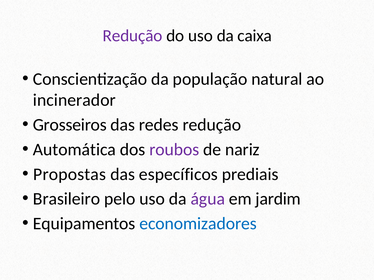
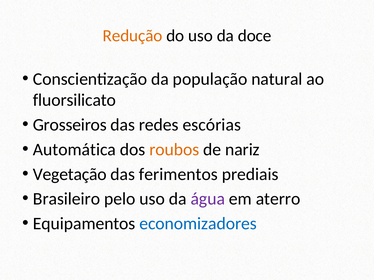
Redução colour: purple -> orange (133, 36)
caixa: caixa -> doce (255, 36)
incinerador: incinerador -> fluorsilicato (74, 100)
redes redução: redução -> escórias (212, 125)
roubos colour: purple -> orange (174, 150)
Propostas: Propostas -> Vegetação (70, 175)
específicos: específicos -> ferimentos (178, 175)
jardim: jardim -> aterro (278, 199)
